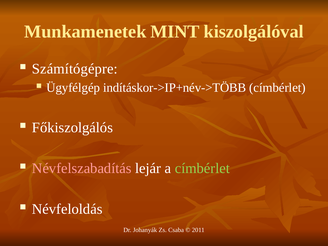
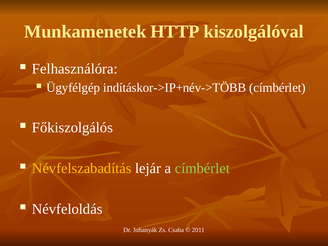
MINT: MINT -> HTTP (175, 32)
Számítógépre: Számítógépre -> Felhasználóra (75, 69)
Névfelszabadítás colour: pink -> yellow (82, 168)
